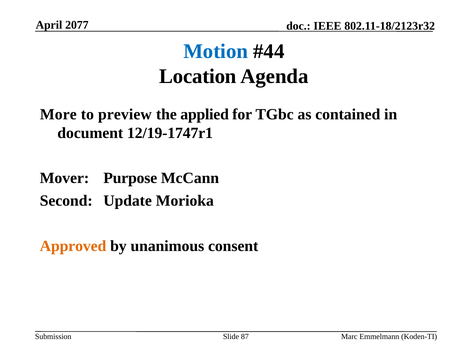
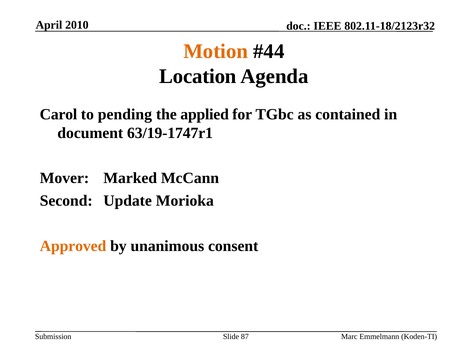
2077: 2077 -> 2010 (77, 25)
Motion colour: blue -> orange (216, 51)
More: More -> Carol (58, 114)
preview: preview -> pending (125, 114)
12/19-1747r1: 12/19-1747r1 -> 63/19-1747r1 (170, 133)
Purpose: Purpose -> Marked (130, 178)
